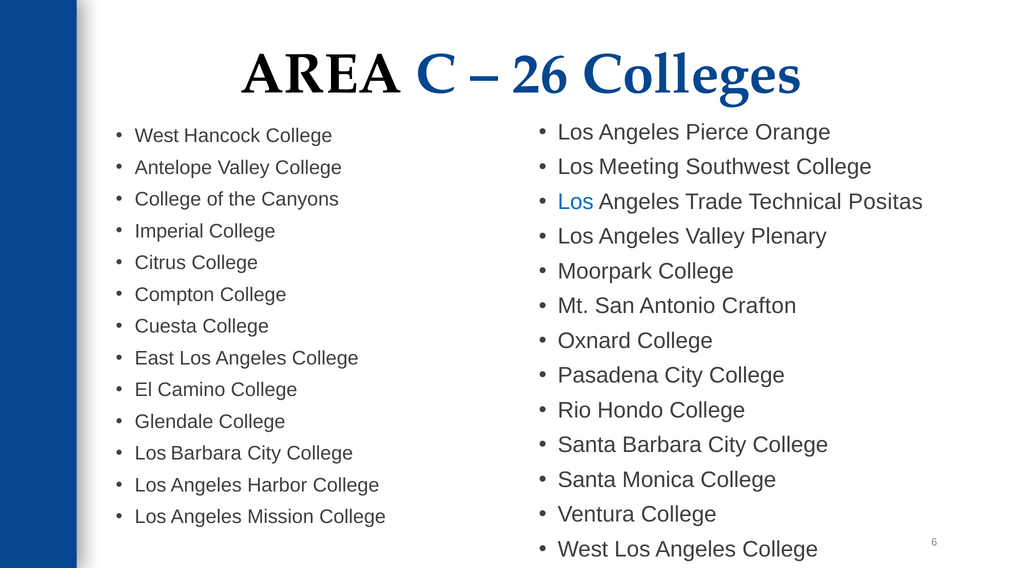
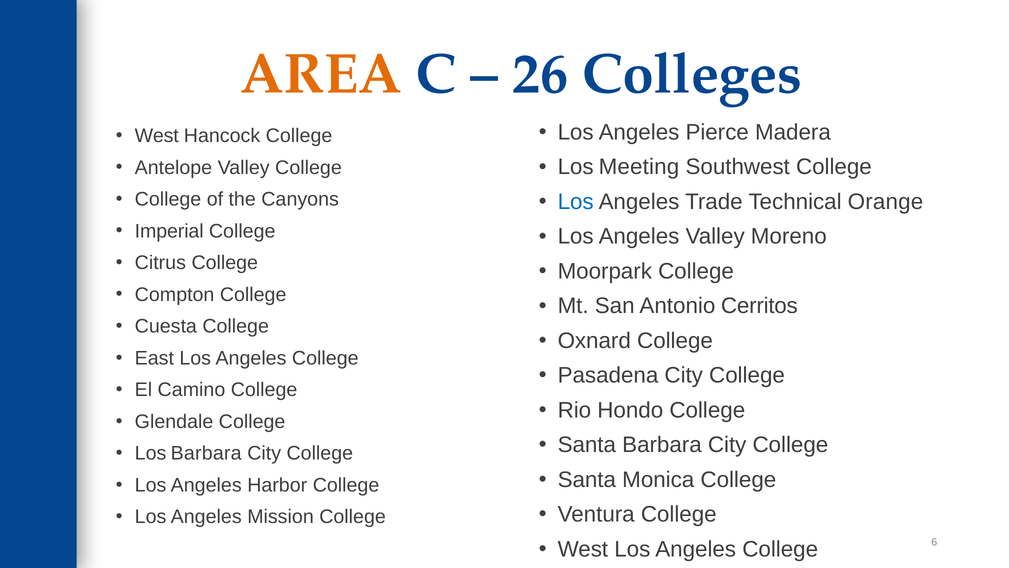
AREA colour: black -> orange (321, 74)
Orange: Orange -> Madera (793, 132)
Positas: Positas -> Orange (886, 202)
Plenary: Plenary -> Moreno (789, 236)
Crafton: Crafton -> Cerritos (759, 306)
